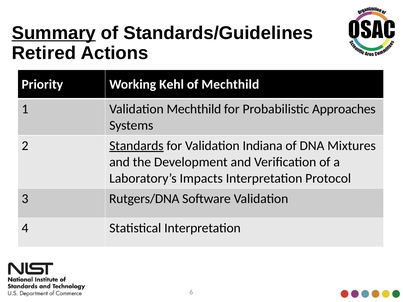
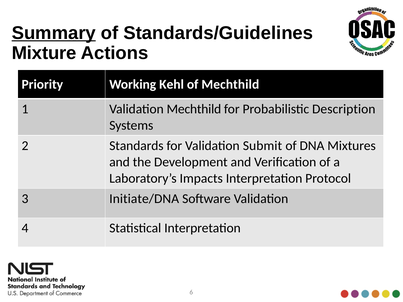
Retired: Retired -> Mixture (44, 53)
Approaches: Approaches -> Description (344, 109)
Standards underline: present -> none (136, 146)
Indiana: Indiana -> Submit (262, 146)
Rutgers/DNA: Rutgers/DNA -> Initiate/DNA (144, 199)
